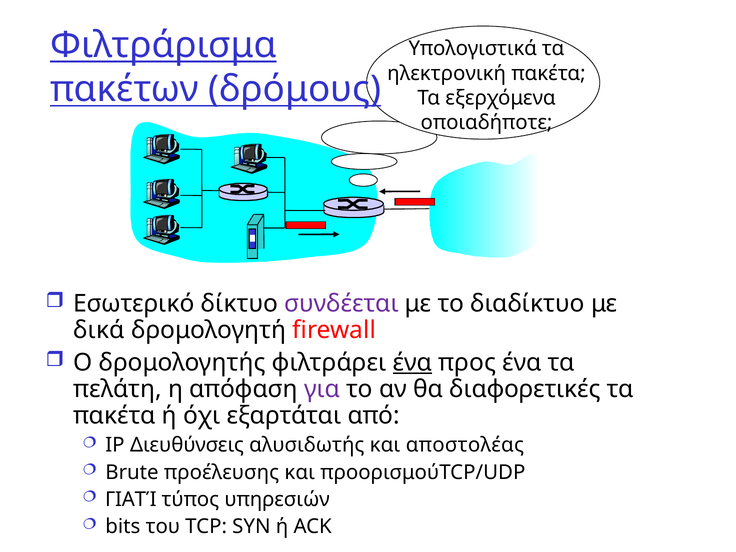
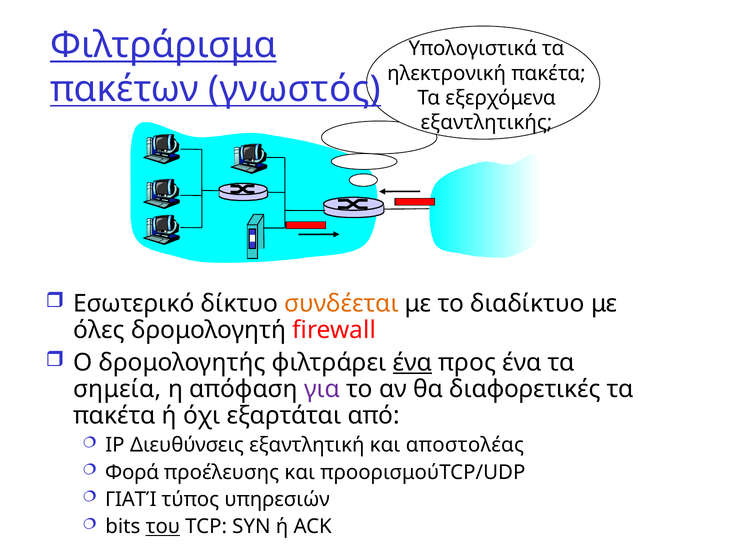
δρόμους: δρόμους -> γνωστός (295, 89)
οποιαδήποτε: οποιαδήποτε -> εξαντλητικής (486, 122)
συνδέεται colour: purple -> orange (342, 304)
δικά: δικά -> όλες (99, 330)
πελάτη: πελάτη -> σημεία (117, 389)
αλυσιδωτής: αλυσιδωτής -> εξαντλητική (307, 445)
Brute: Brute -> Φορά (132, 472)
του underline: none -> present (163, 527)
